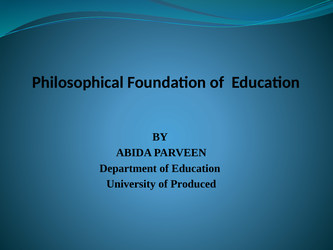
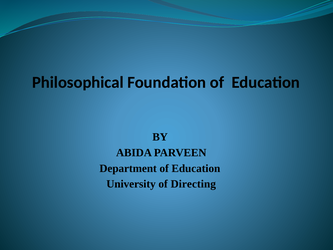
Produced: Produced -> Directing (193, 184)
